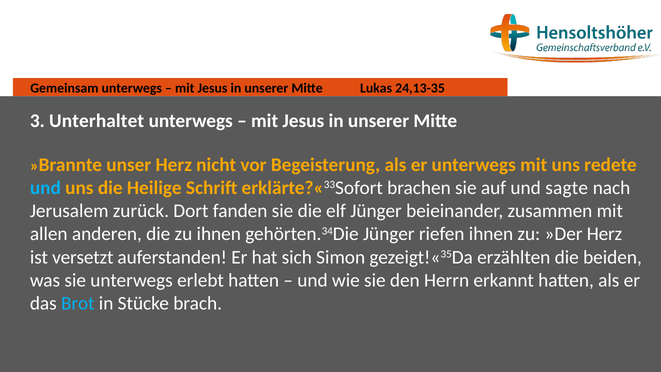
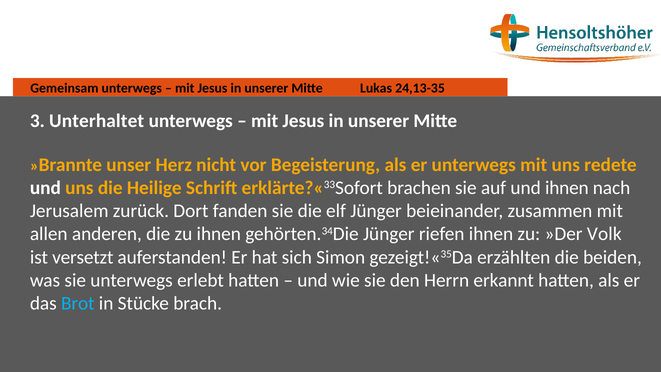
und colour: light blue -> white (45, 188)
und sagte: sagte -> ihnen (567, 188)
»Der Herz: Herz -> Volk (604, 234)
